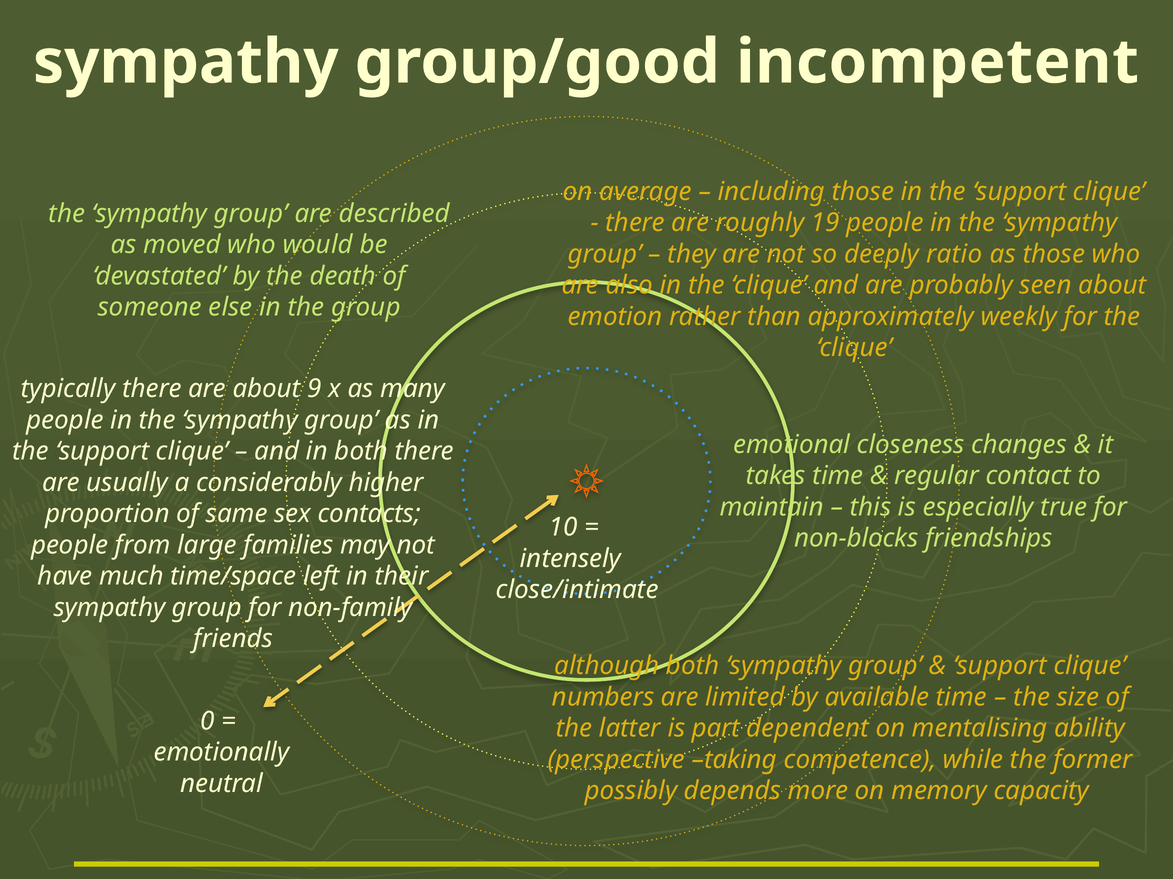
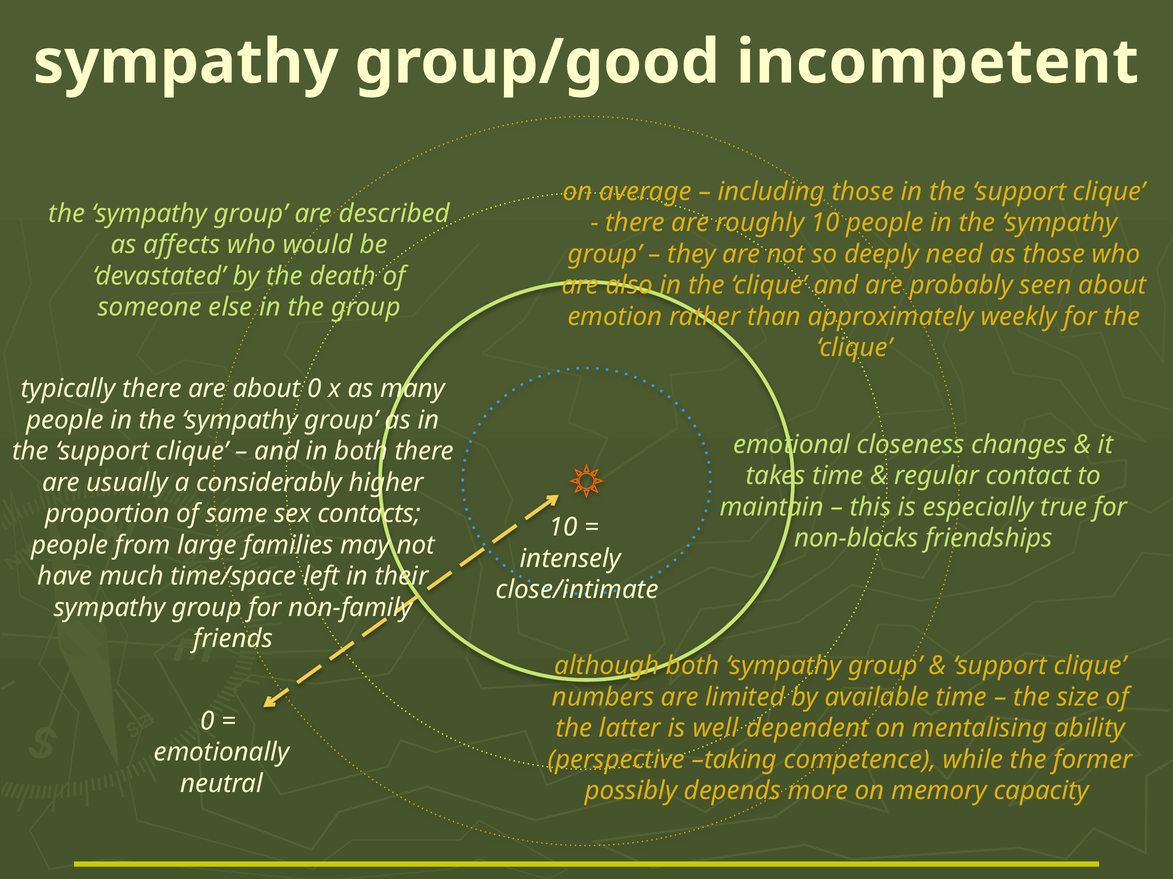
roughly 19: 19 -> 10 (825, 223)
moved: moved -> affects (182, 245)
ratio: ratio -> need (954, 254)
about 9: 9 -> 0 (315, 389)
part: part -> well (716, 729)
